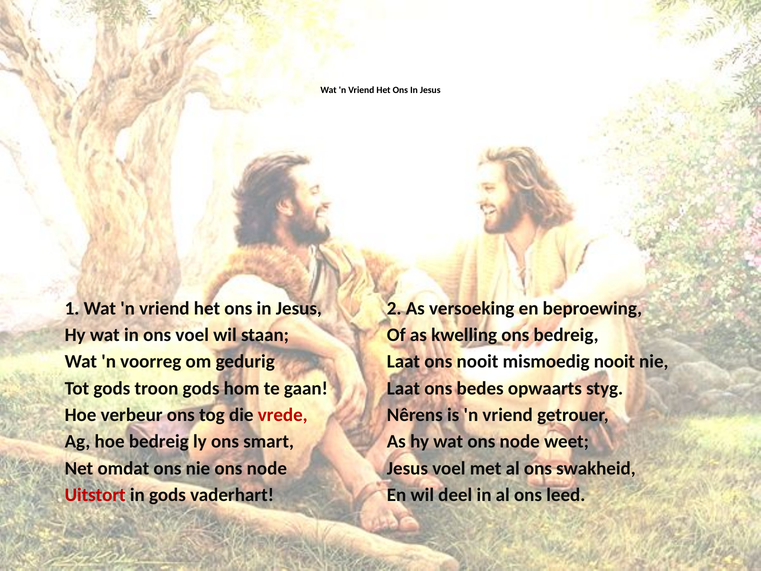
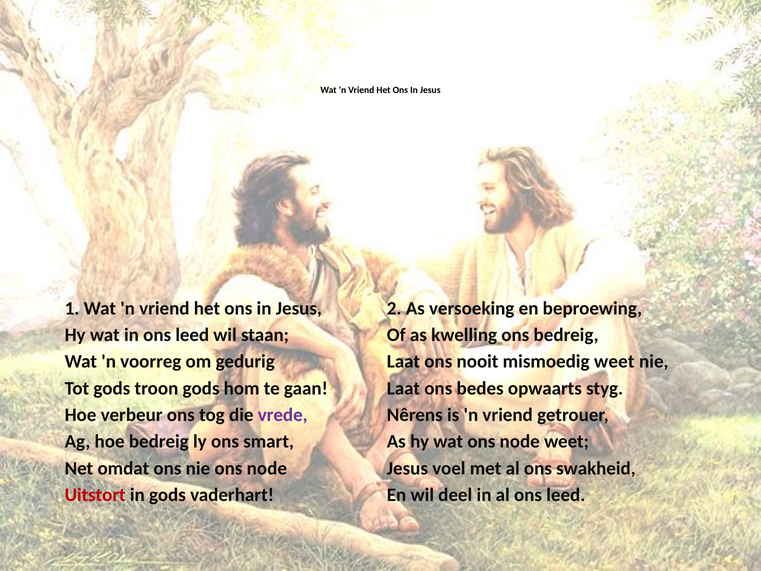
in ons voel: voel -> leed (192, 335)
mismoedig nooit: nooit -> weet (614, 362)
vrede colour: red -> purple (283, 415)
